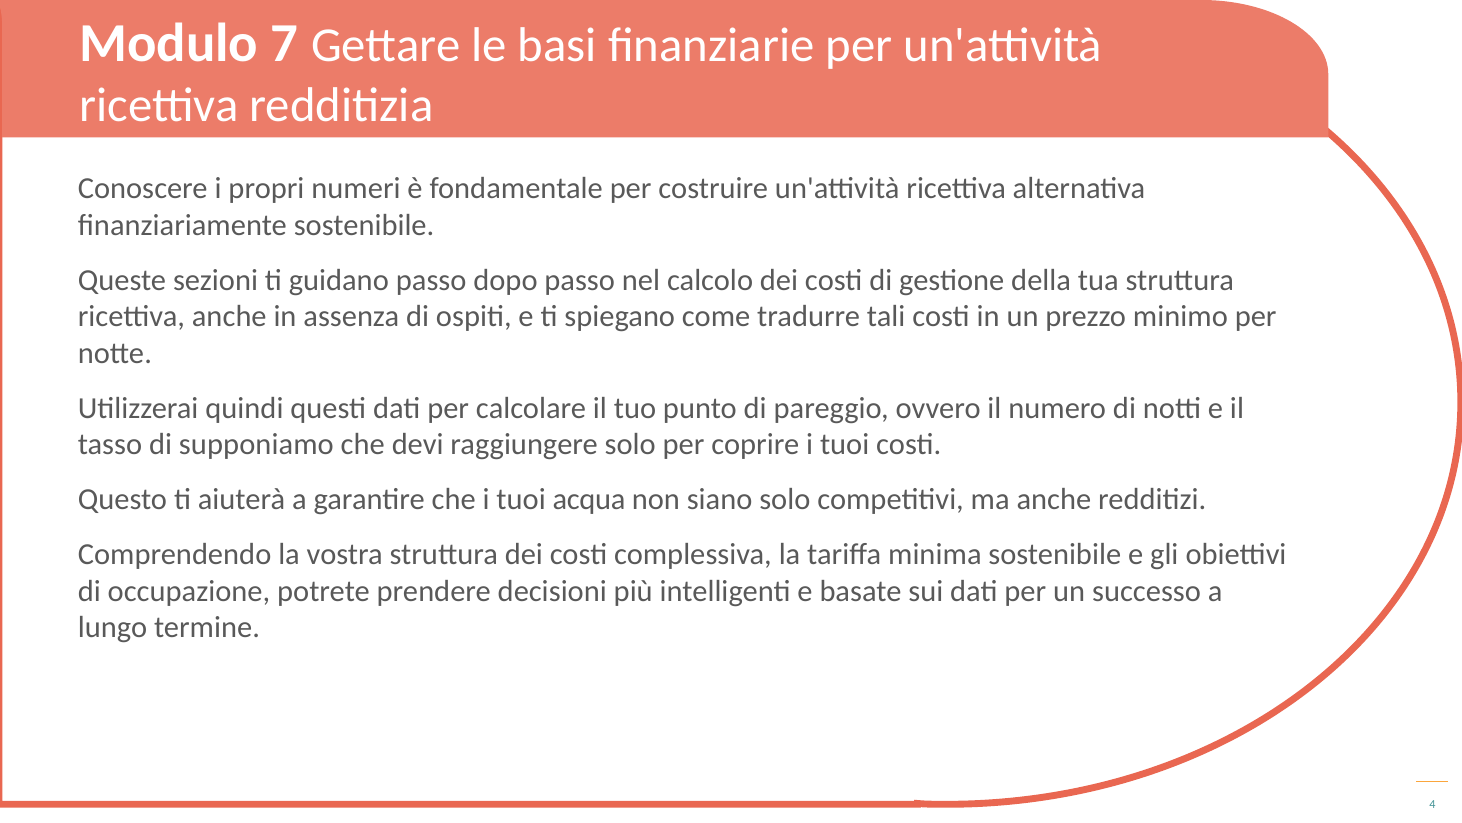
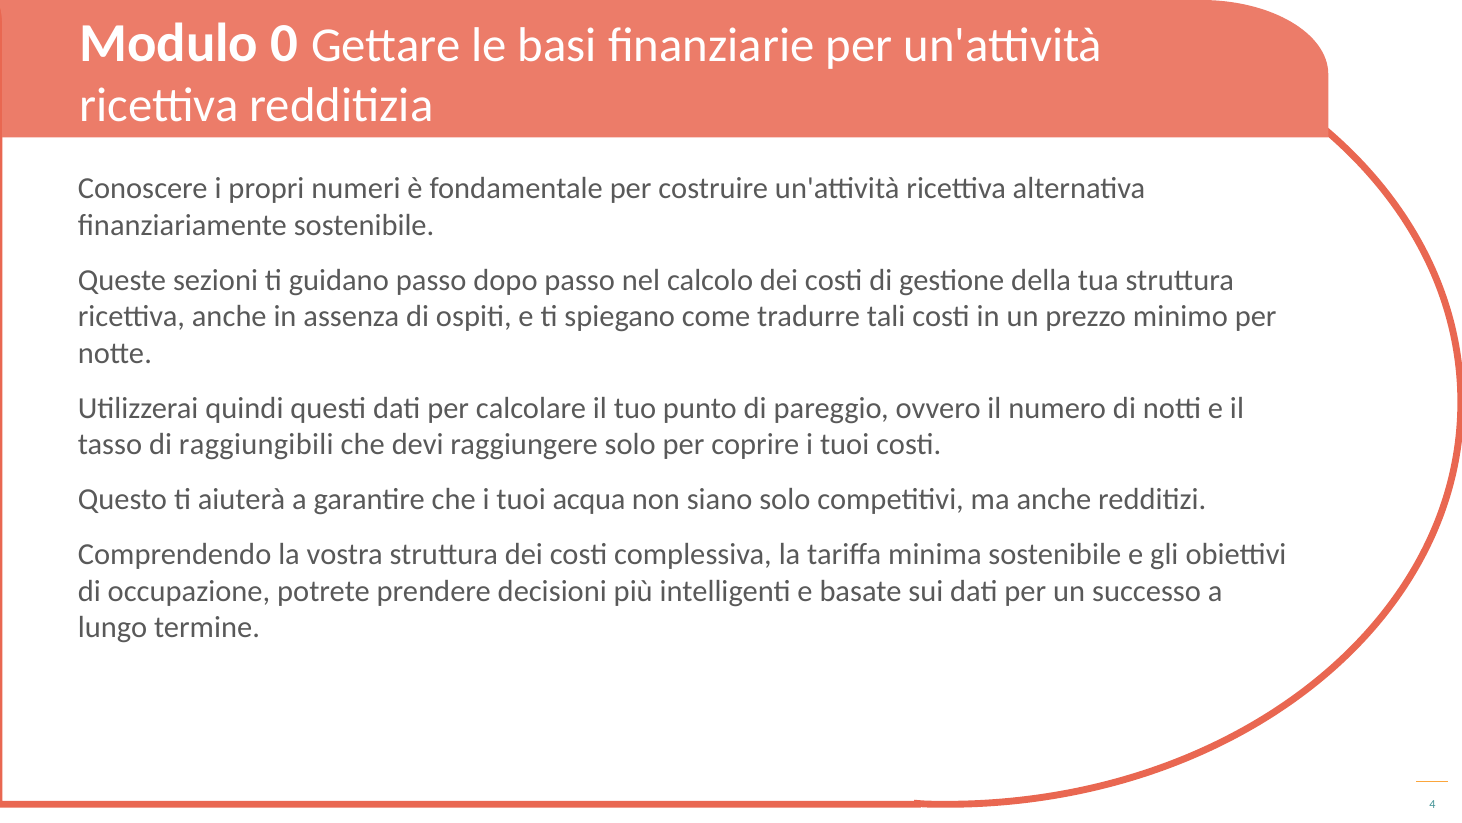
7: 7 -> 0 (285, 43)
supponiamo: supponiamo -> raggiungibili (256, 444)
